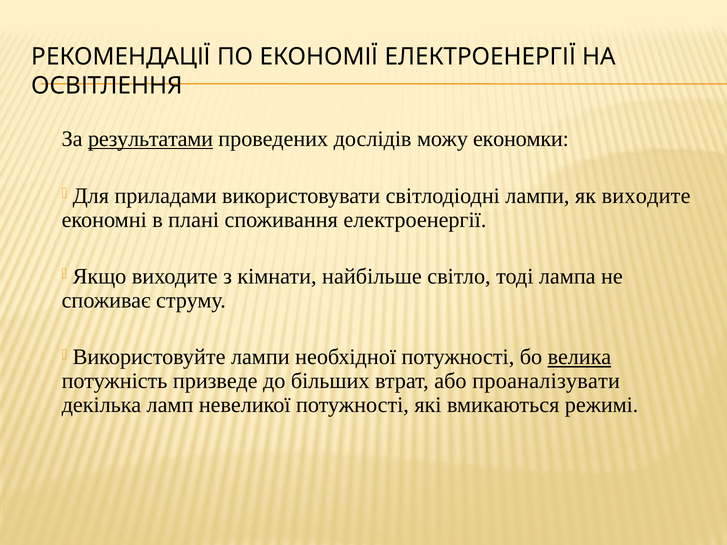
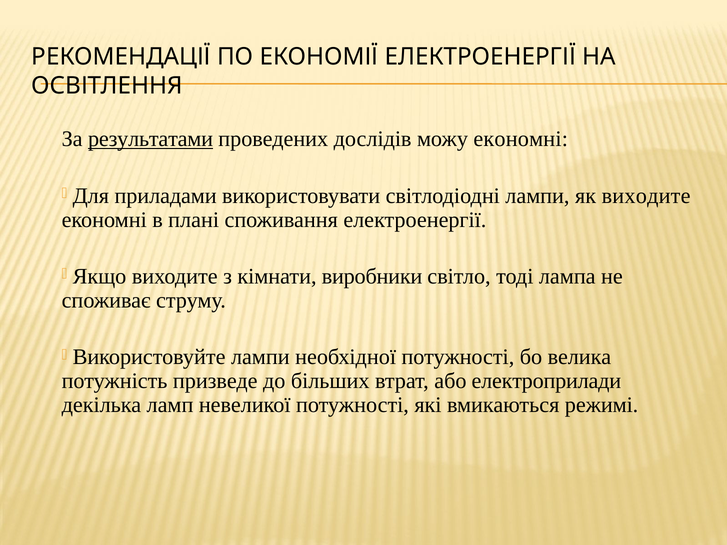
можу економки: економки -> економні (521, 139)
найбільше: найбільше -> виробники (372, 277)
велика underline: present -> none (579, 357)
проаналізувати: проаналізувати -> електроприлади (546, 381)
